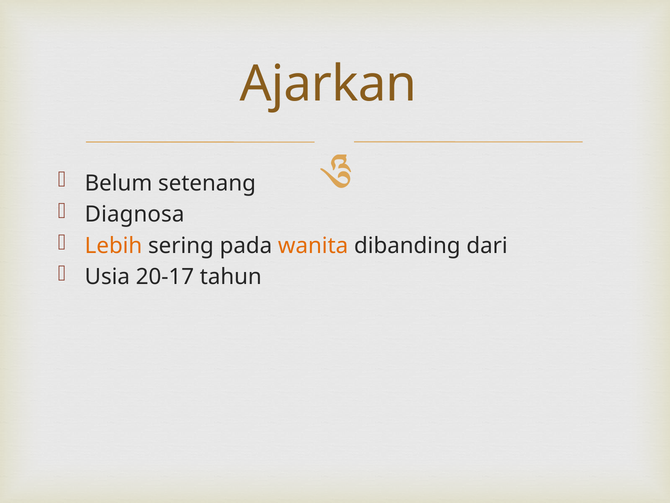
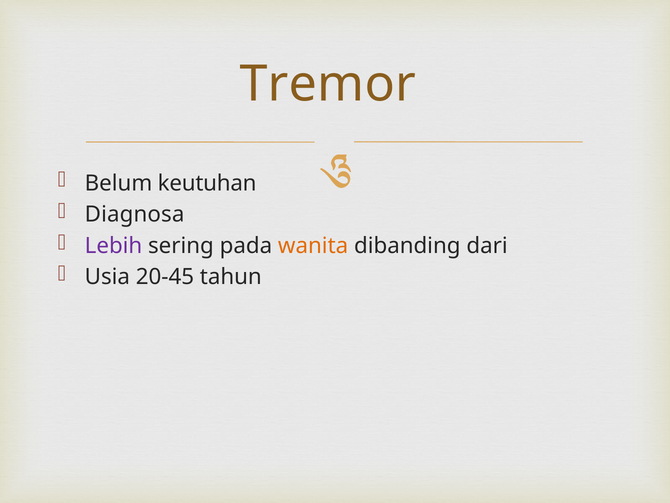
Ajarkan: Ajarkan -> Tremor (328, 84)
setenang: setenang -> keutuhan (207, 183)
Lebih colour: orange -> purple (114, 246)
20-17: 20-17 -> 20-45 (165, 277)
